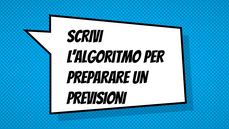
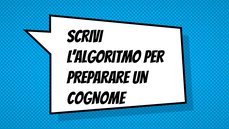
PREVISIONI: PREVISIONI -> COGNOME (96, 98)
